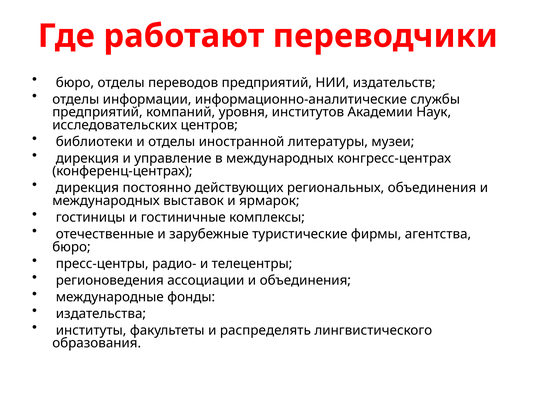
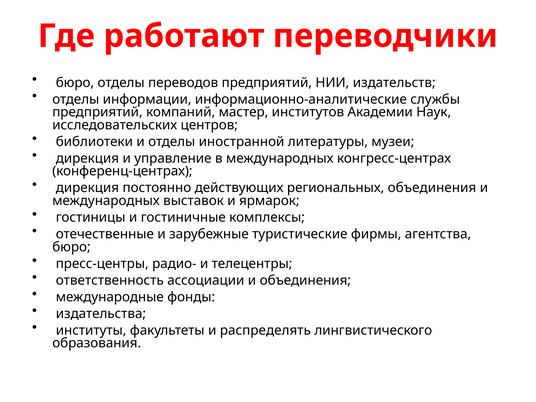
уровня: уровня -> мастер (244, 112)
регионоведения: регионоведения -> ответственность (110, 280)
